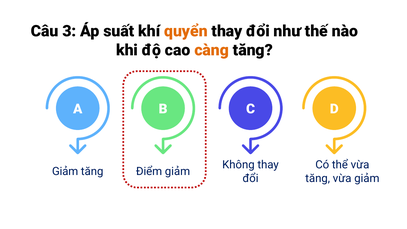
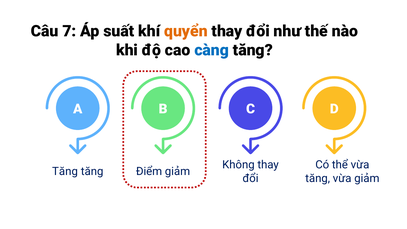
3: 3 -> 7 (69, 31)
càng colour: orange -> blue (212, 50)
Giảm: Giảm -> Tăng (65, 171)
